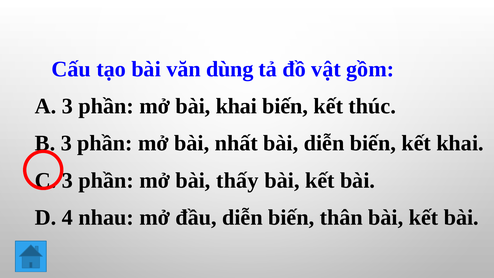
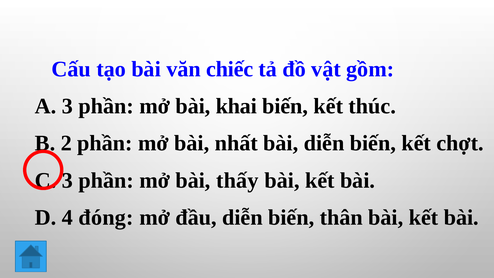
dùng: dùng -> chiếc (230, 69)
3: 3 -> 2 (66, 143)
kết khai: khai -> chợt (460, 143)
nhau: nhau -> đóng (106, 217)
